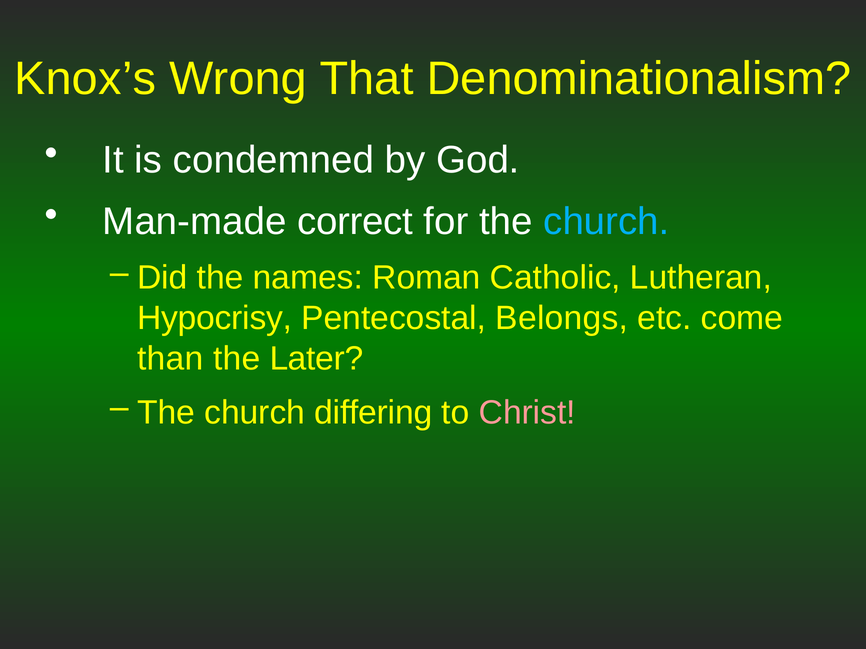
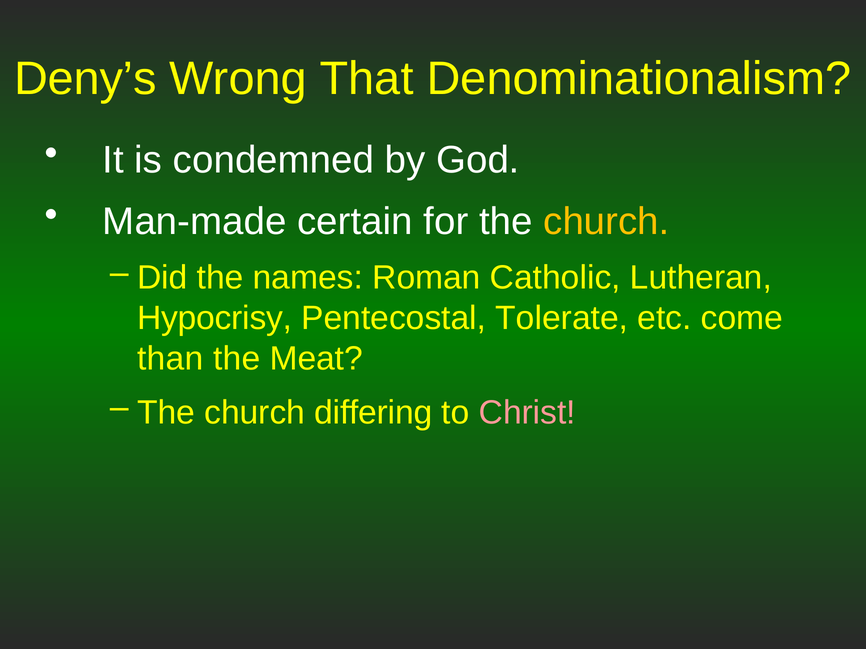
Knox’s: Knox’s -> Deny’s (85, 79)
correct: correct -> certain (355, 222)
church colour: light blue -> yellow (606, 222)
Belongs: Belongs -> Tolerate (562, 319)
Later: Later -> Meat (316, 359)
